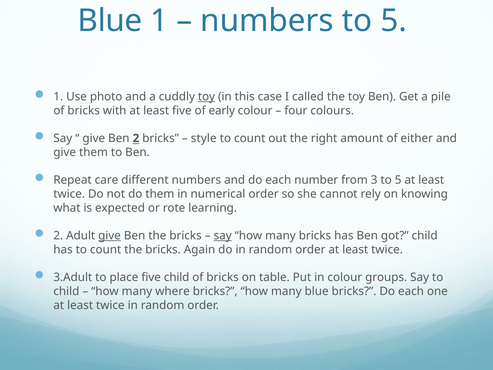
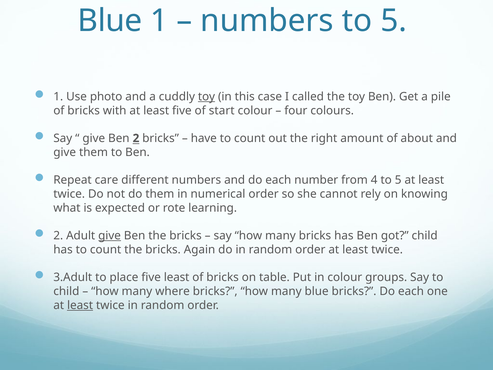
early: early -> start (222, 111)
style: style -> have (204, 138)
either: either -> about (417, 138)
3: 3 -> 4 (374, 180)
say underline: present -> none (223, 235)
five child: child -> least (177, 277)
least underline: none -> present (80, 305)
